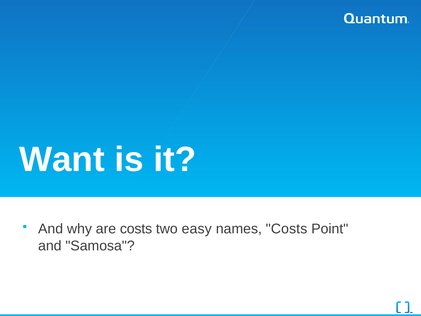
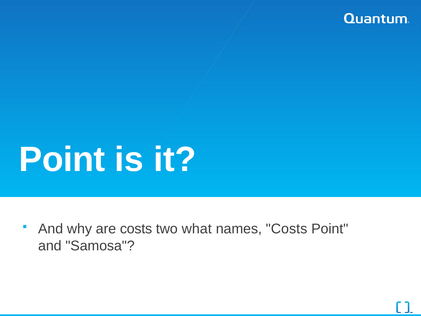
Want: Want -> Point (62, 159)
easy: easy -> what (197, 229)
